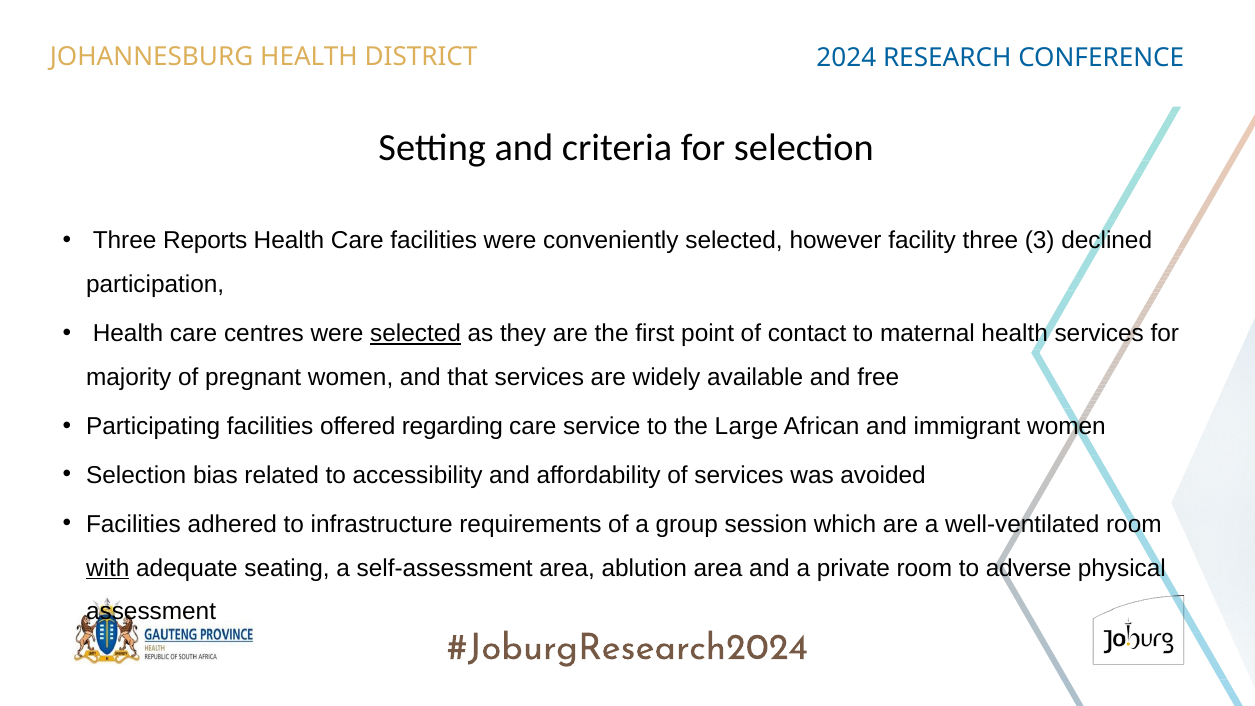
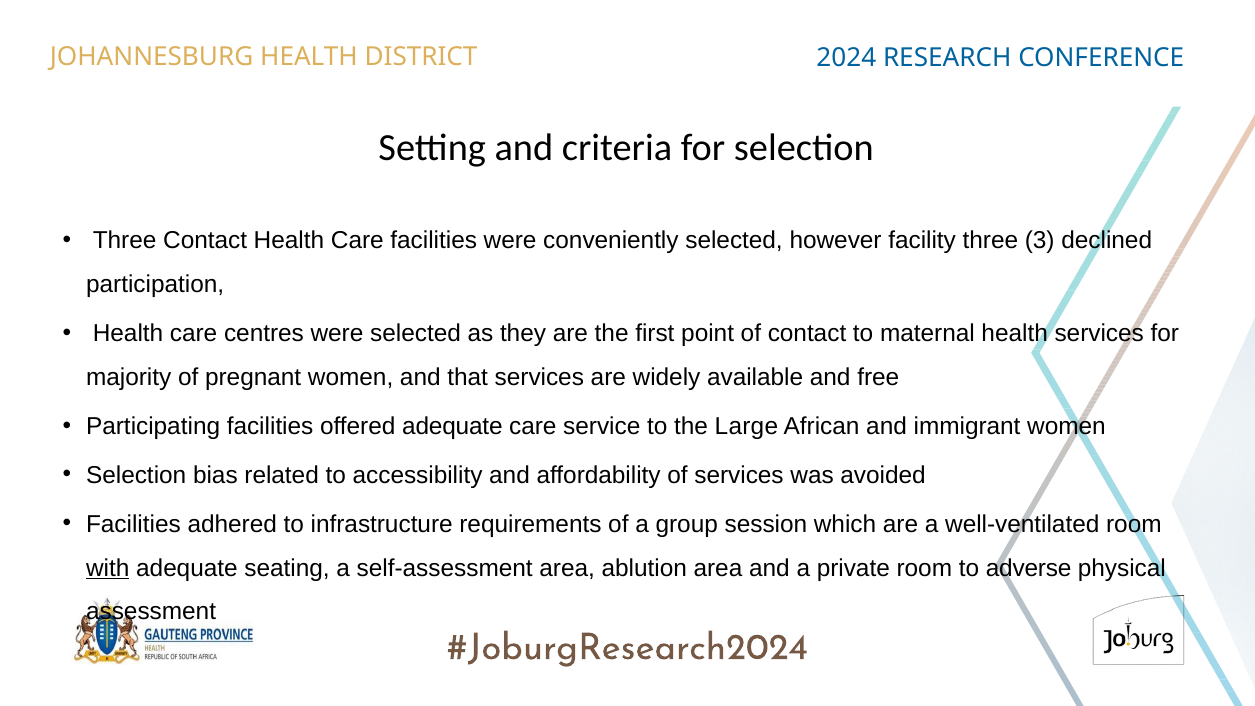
Three Reports: Reports -> Contact (205, 241)
selected underline: present -> none (416, 333)
offered regarding: regarding -> adequate (452, 426)
